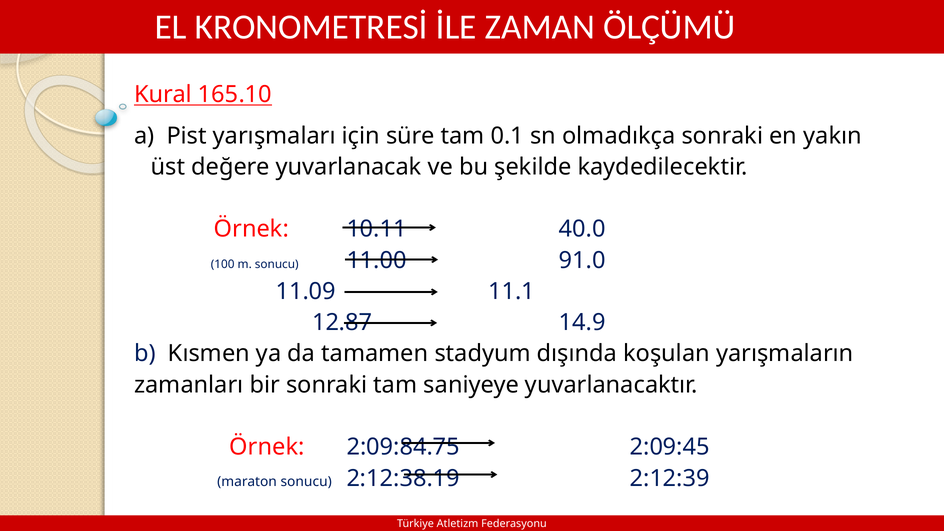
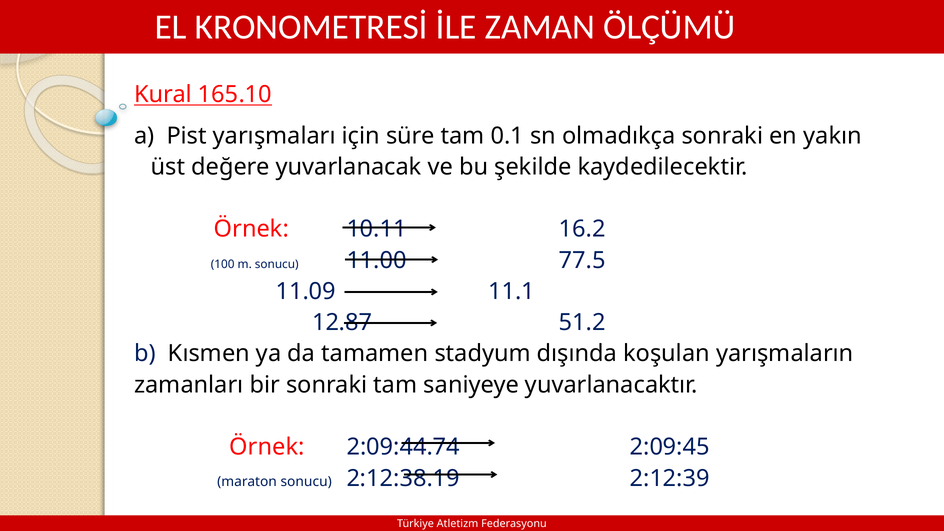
40.0: 40.0 -> 16.2 (582, 229)
91.0: 91.0 -> 77.5 (582, 260)
14.9: 14.9 -> 51.2 (582, 323)
2:09:84.75: 2:09:84.75 -> 2:09:44.74 (403, 447)
